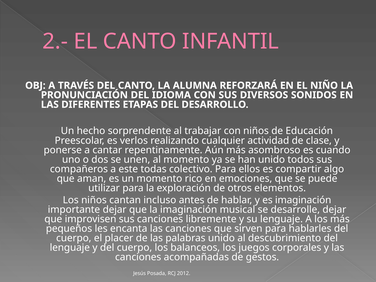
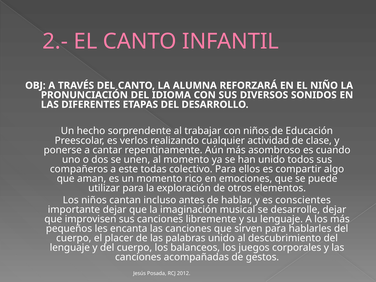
es imaginación: imaginación -> conscientes (303, 200)
